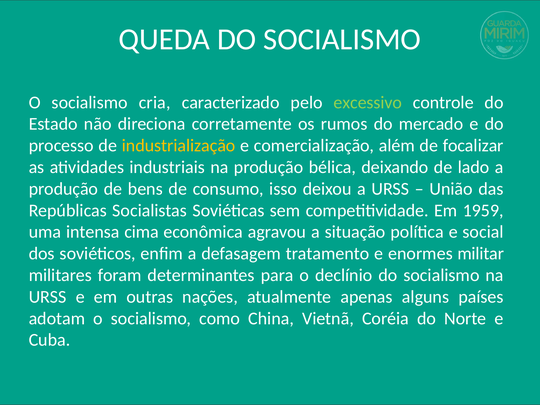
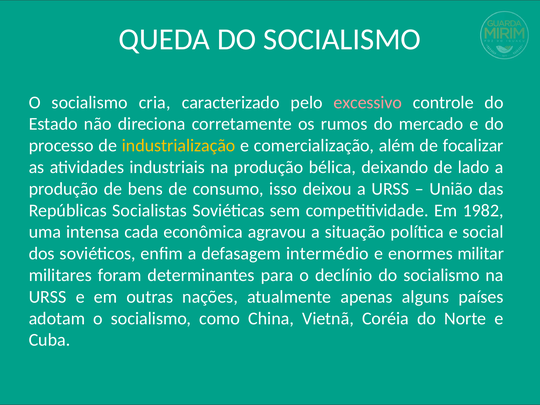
excessivo colour: light green -> pink (368, 102)
1959: 1959 -> 1982 (483, 210)
cima: cima -> cada (141, 232)
tratamento: tratamento -> intermédio (327, 254)
